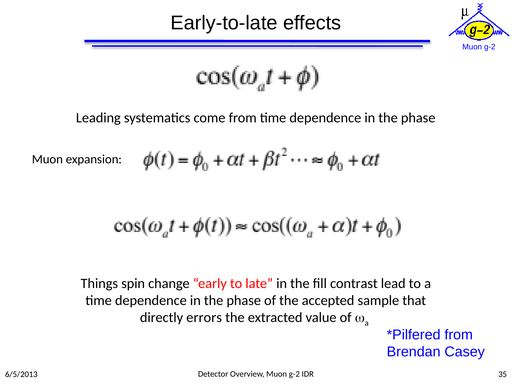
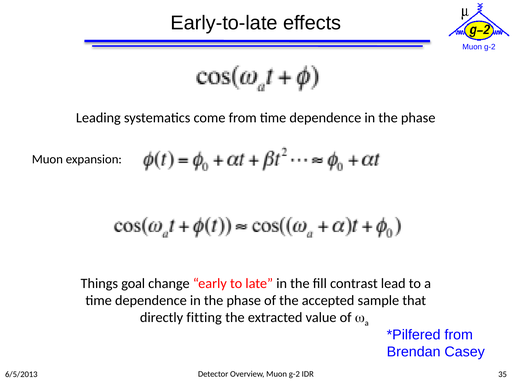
spin: spin -> goal (133, 283)
errors: errors -> fitting (204, 318)
